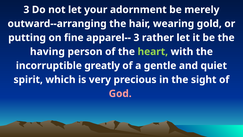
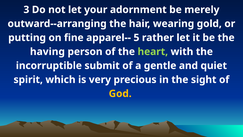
apparel-- 3: 3 -> 5 (136, 38)
greatly: greatly -> submit (102, 66)
God colour: pink -> yellow (120, 93)
